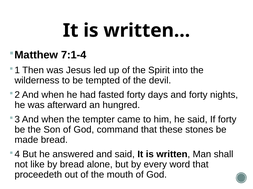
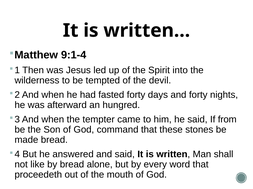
7:1-4: 7:1-4 -> 9:1-4 (74, 55)
If forty: forty -> from (227, 120)
